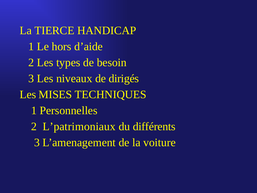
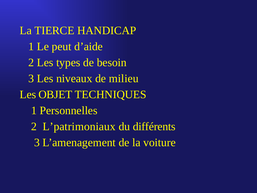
hors: hors -> peut (62, 46)
dirigés: dirigés -> milieu (124, 78)
MISES: MISES -> OBJET (55, 94)
